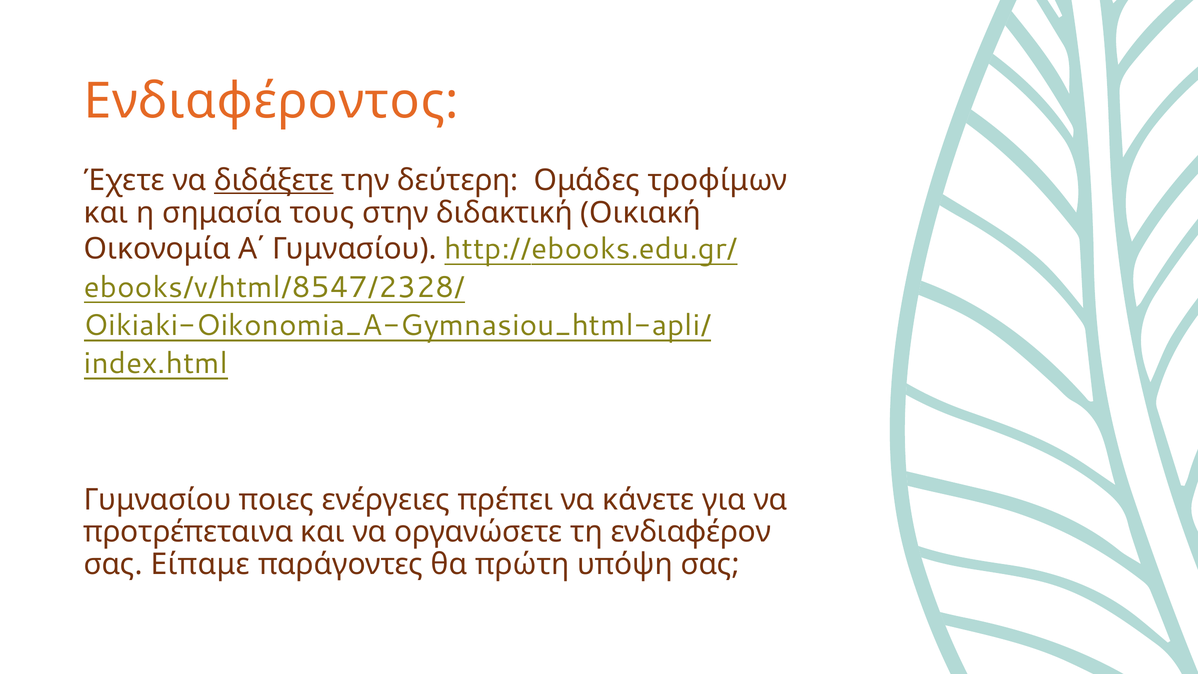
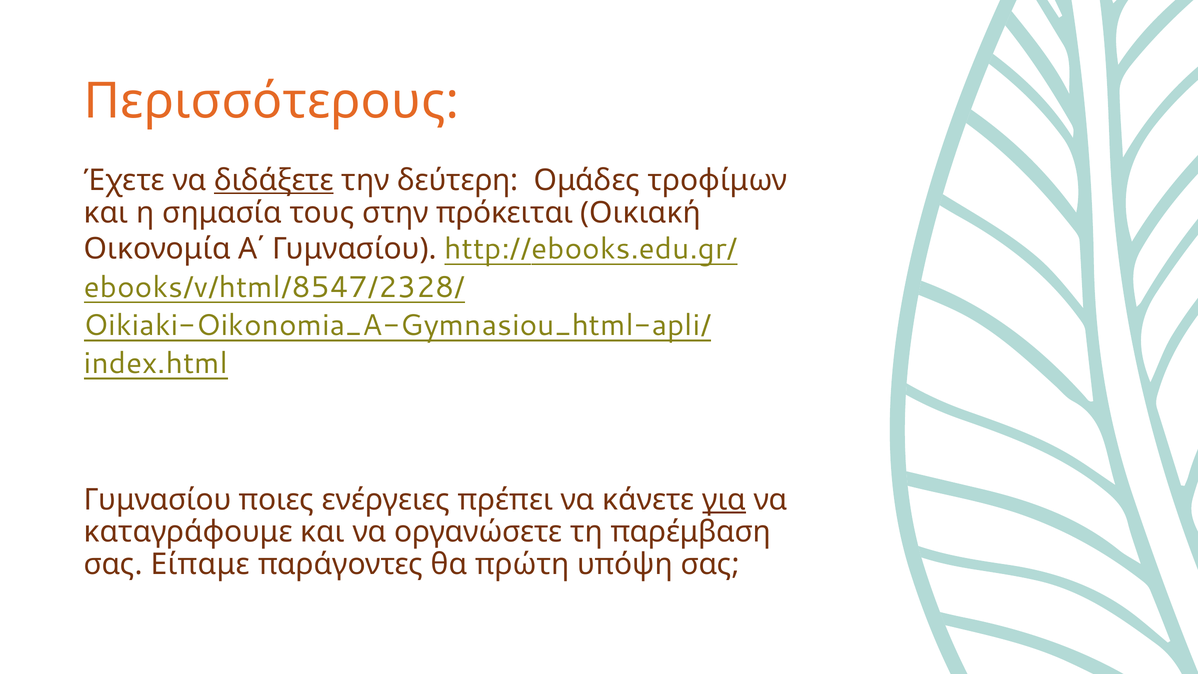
Ενδιαφέροντος: Ενδιαφέροντος -> Περισσότερους (271, 101)
διδακτική: διδακτική -> πρόκειται (505, 213)
για underline: none -> present (724, 500)
προτρέπεταινα: προτρέπεταινα -> καταγράφουμε (188, 532)
ενδιαφέρον: ενδιαφέρον -> παρέμβαση (691, 532)
